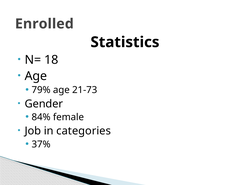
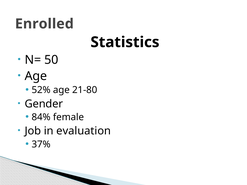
18: 18 -> 50 (51, 60)
79%: 79% -> 52% (41, 90)
21-73: 21-73 -> 21-80 (85, 90)
categories: categories -> evaluation (84, 131)
